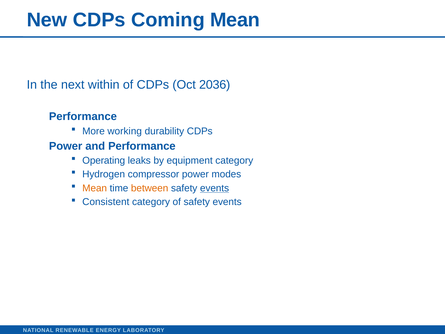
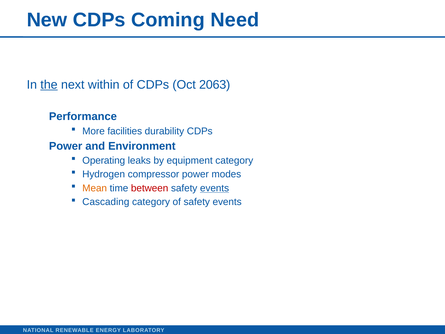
Coming Mean: Mean -> Need (235, 20)
the underline: none -> present (49, 85)
2036: 2036 -> 2063 (215, 85)
working: working -> facilities (125, 131)
and Performance: Performance -> Environment (142, 146)
between colour: orange -> red (150, 188)
Consistent: Consistent -> Cascading (106, 202)
